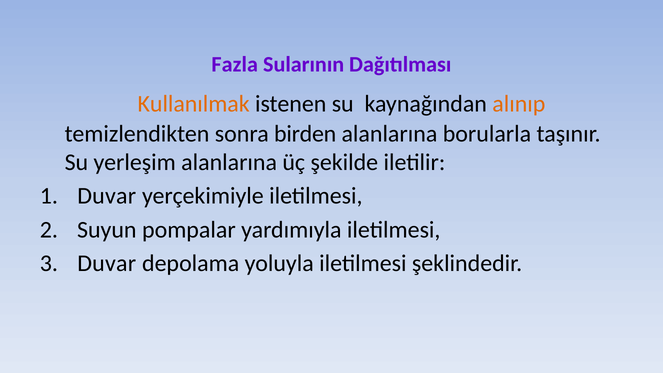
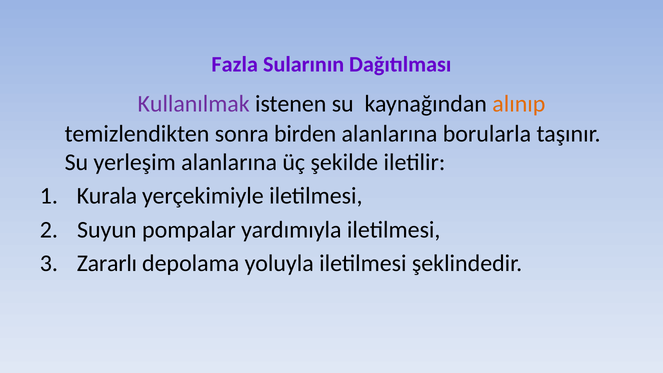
Kullanılmak colour: orange -> purple (194, 104)
Duvar: Duvar -> Kurala (107, 196)
Duvar: Duvar -> Zararlı (107, 263)
